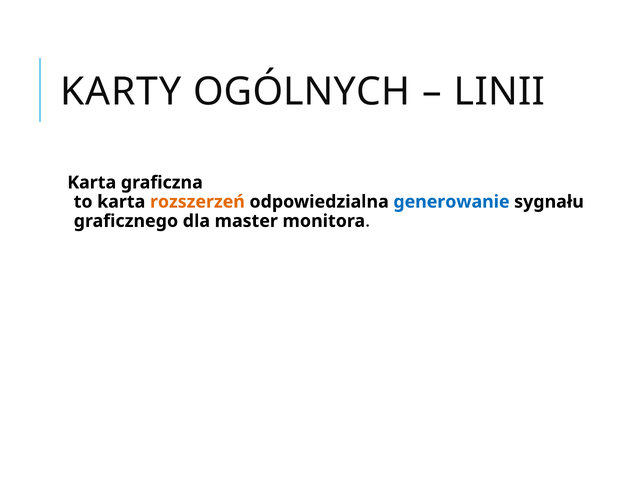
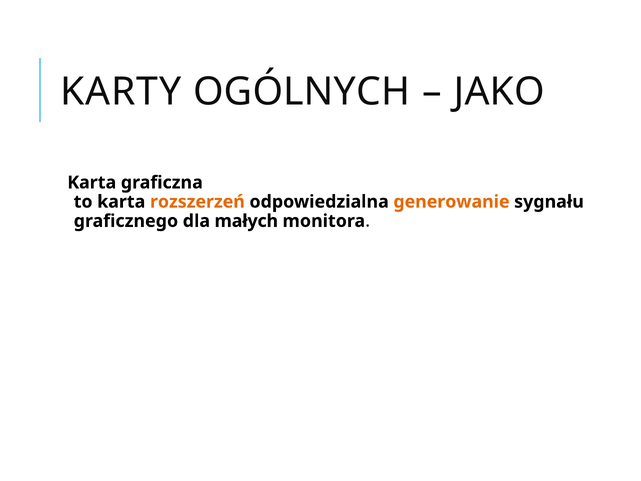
LINII: LINII -> JAKO (499, 92)
generowanie colour: blue -> orange (451, 202)
master: master -> małych (246, 221)
